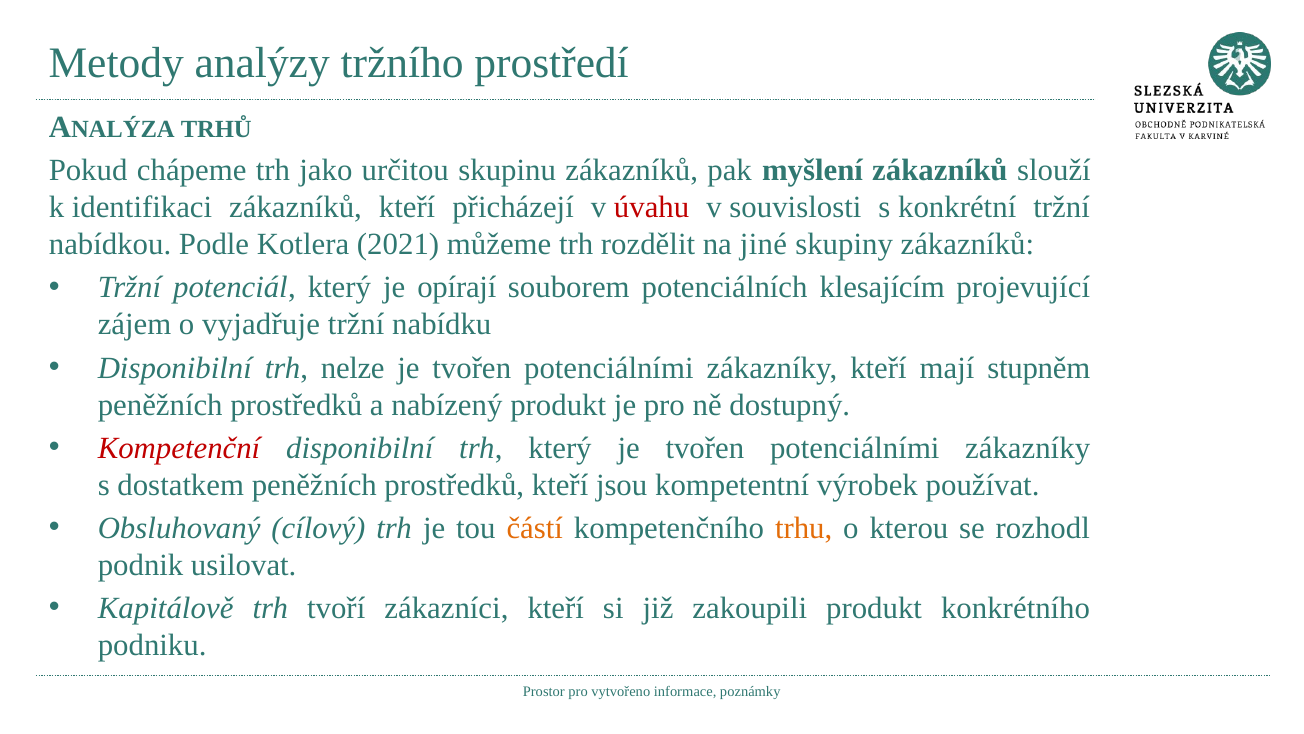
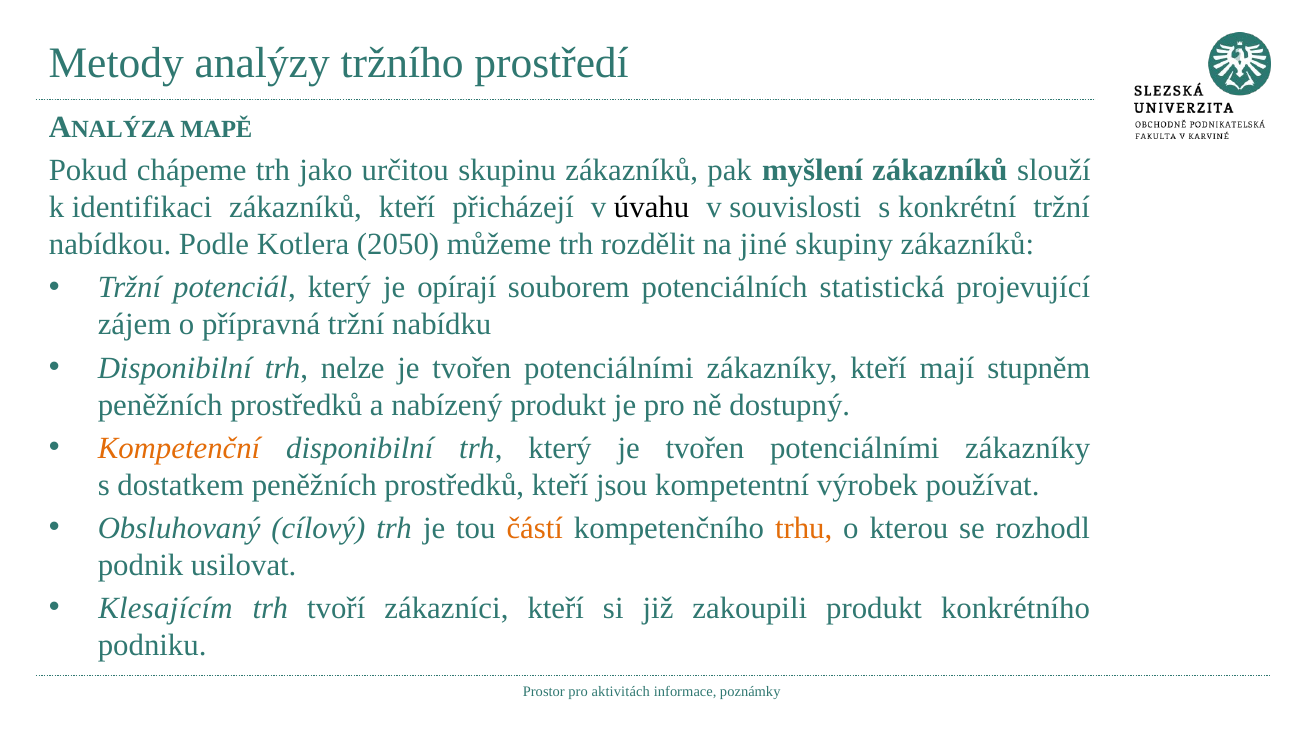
TRHŮ: TRHŮ -> MAPĚ (216, 129)
úvahu colour: red -> black (652, 208)
2021: 2021 -> 2050 (398, 244)
klesajícím: klesajícím -> statistická (882, 288)
vyjadřuje: vyjadřuje -> přípravná (261, 325)
Kompetenční colour: red -> orange (179, 448)
Kapitálově: Kapitálově -> Klesajícím (165, 608)
vytvořeno: vytvořeno -> aktivitách (621, 691)
